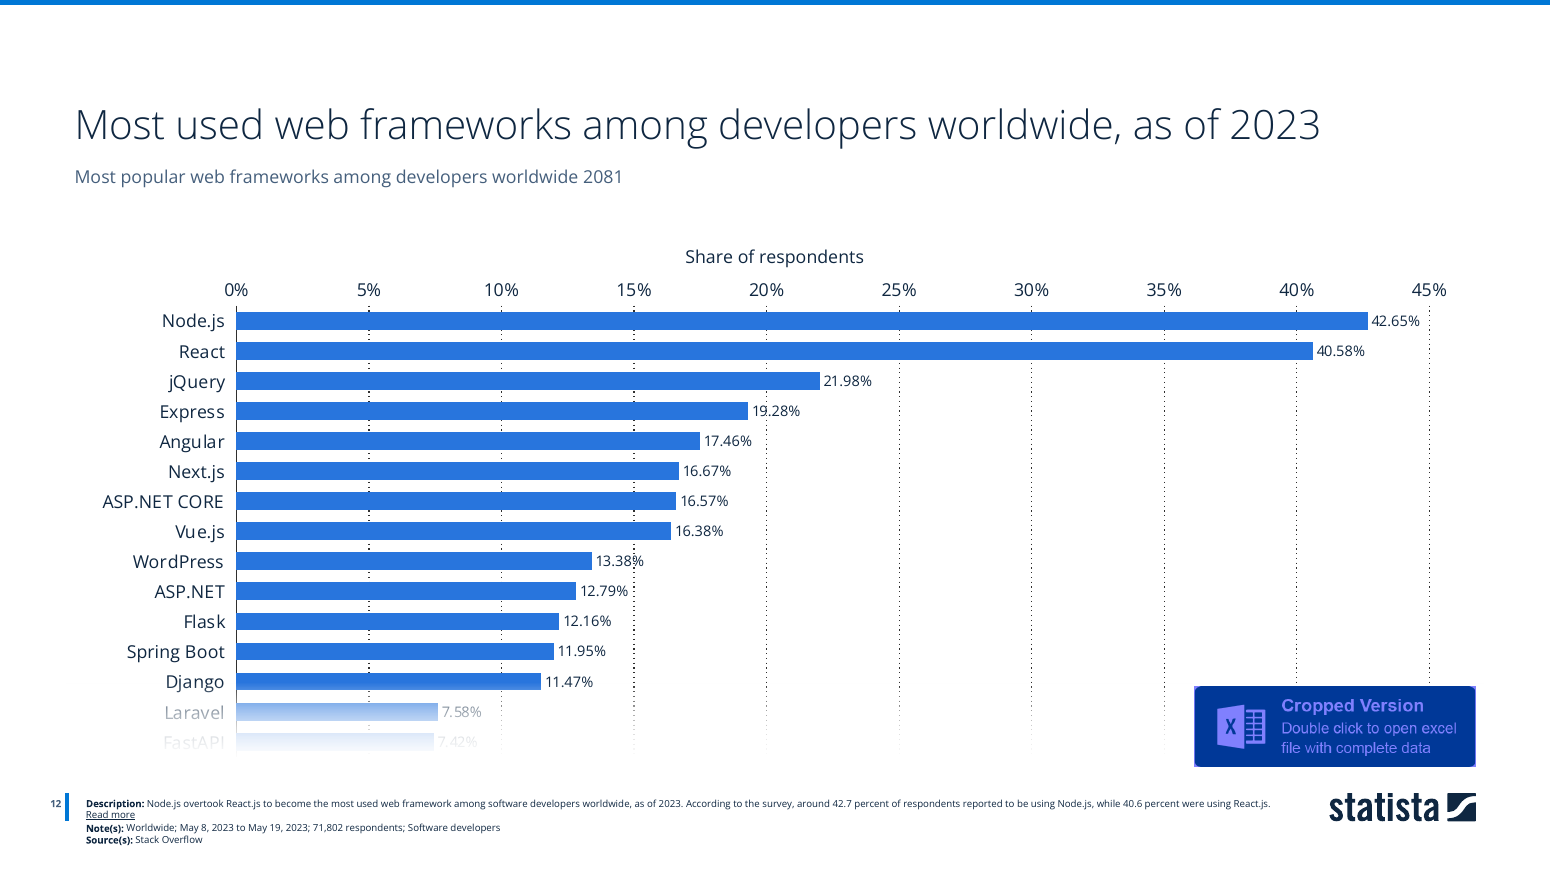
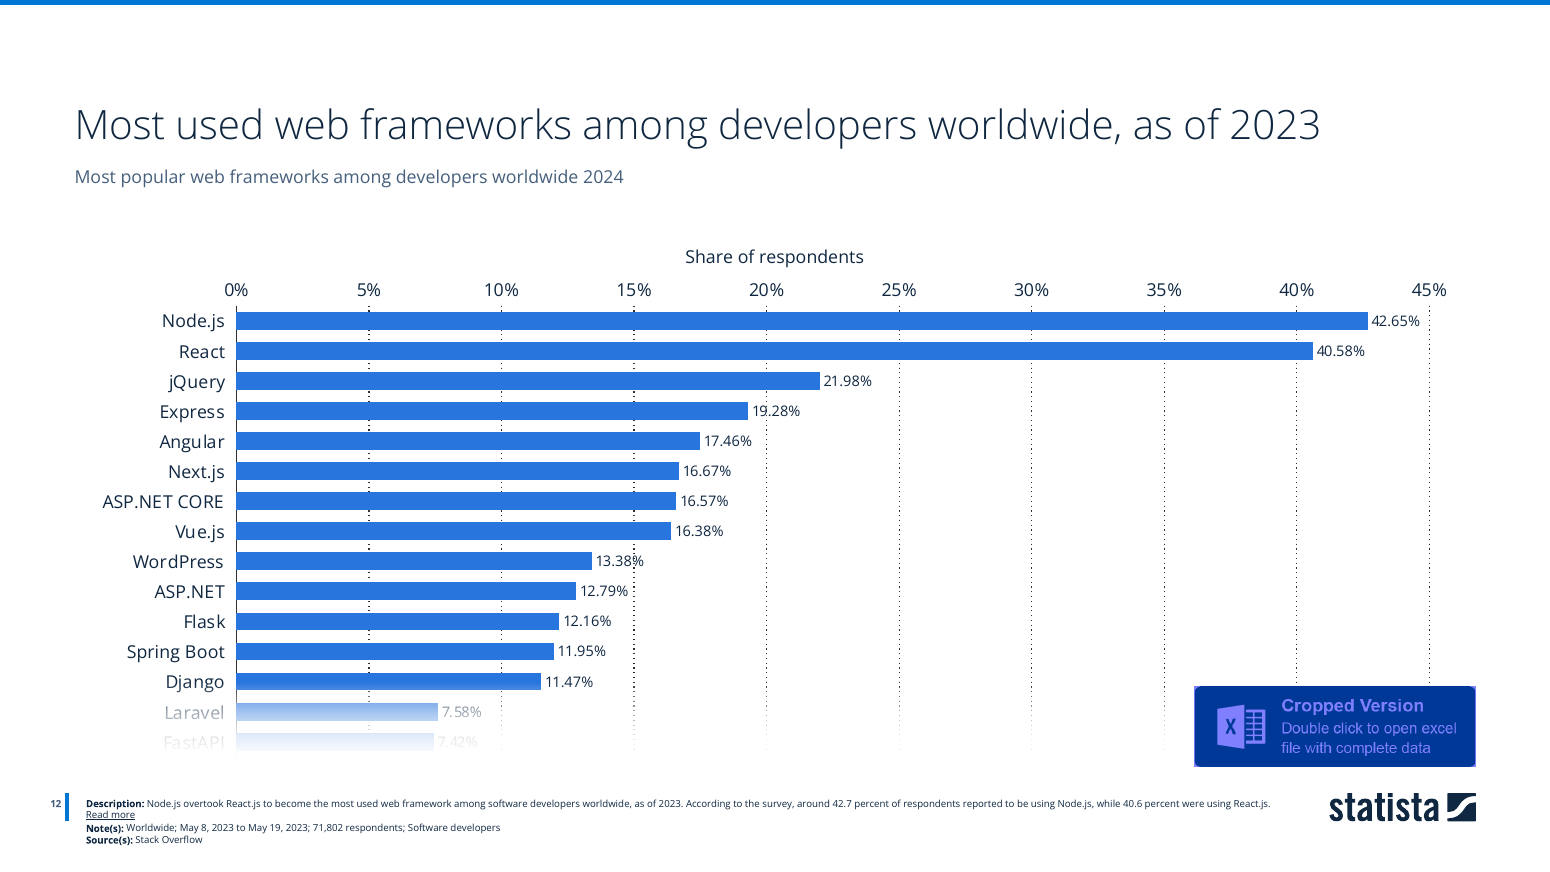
2081: 2081 -> 2024 (603, 178)
